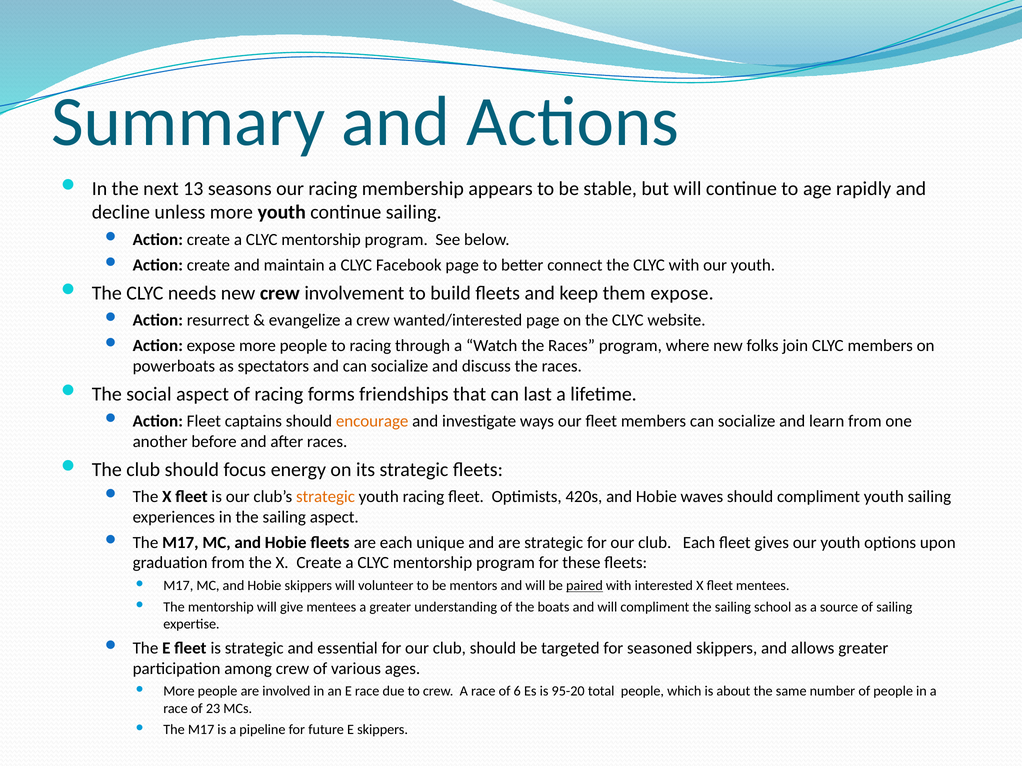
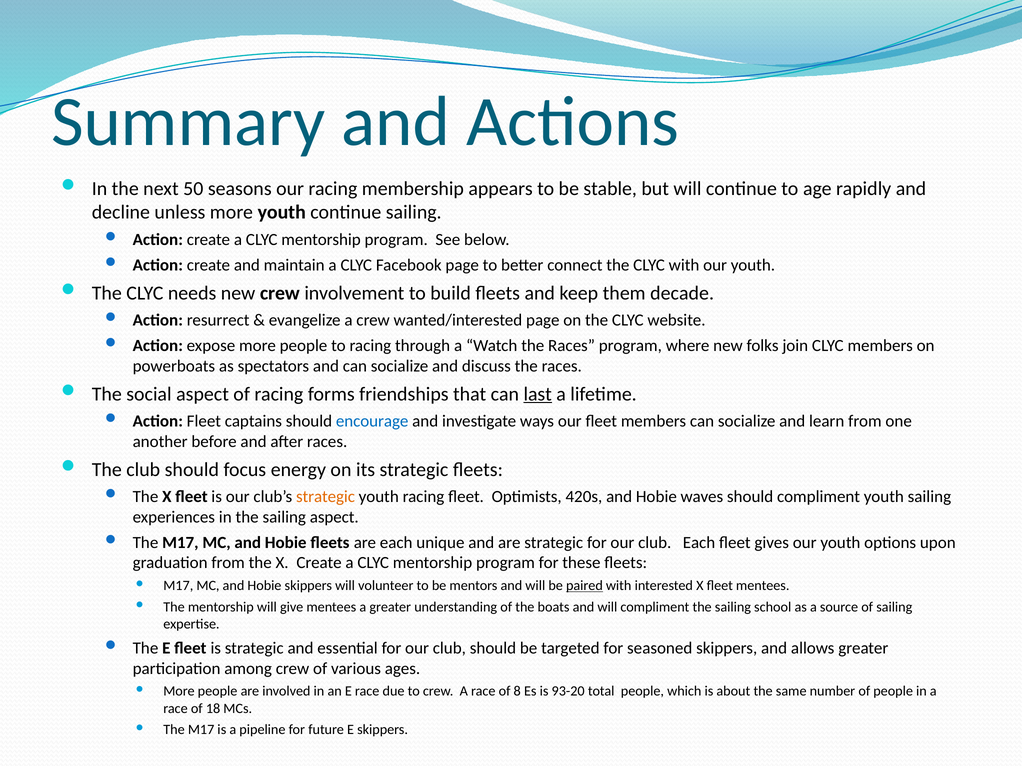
13: 13 -> 50 (193, 189)
them expose: expose -> decade (682, 293)
last underline: none -> present (538, 394)
encourage colour: orange -> blue (372, 421)
6: 6 -> 8 (517, 692)
95-20: 95-20 -> 93-20 (568, 692)
23: 23 -> 18 (213, 709)
